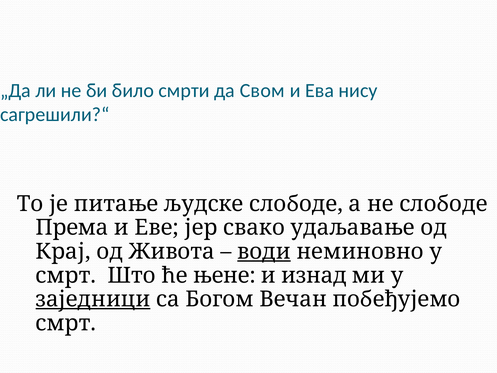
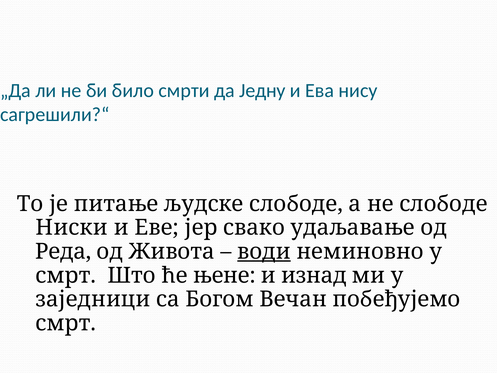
Свом: Свом -> Једну (262, 90)
Према: Према -> Ниски (72, 227)
Крај: Крај -> Реда (63, 251)
заједници underline: present -> none (93, 299)
